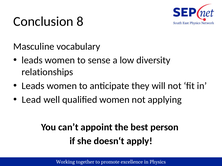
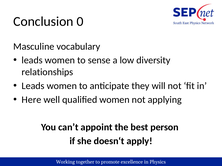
8: 8 -> 0 (80, 21)
Lead: Lead -> Here (31, 100)
